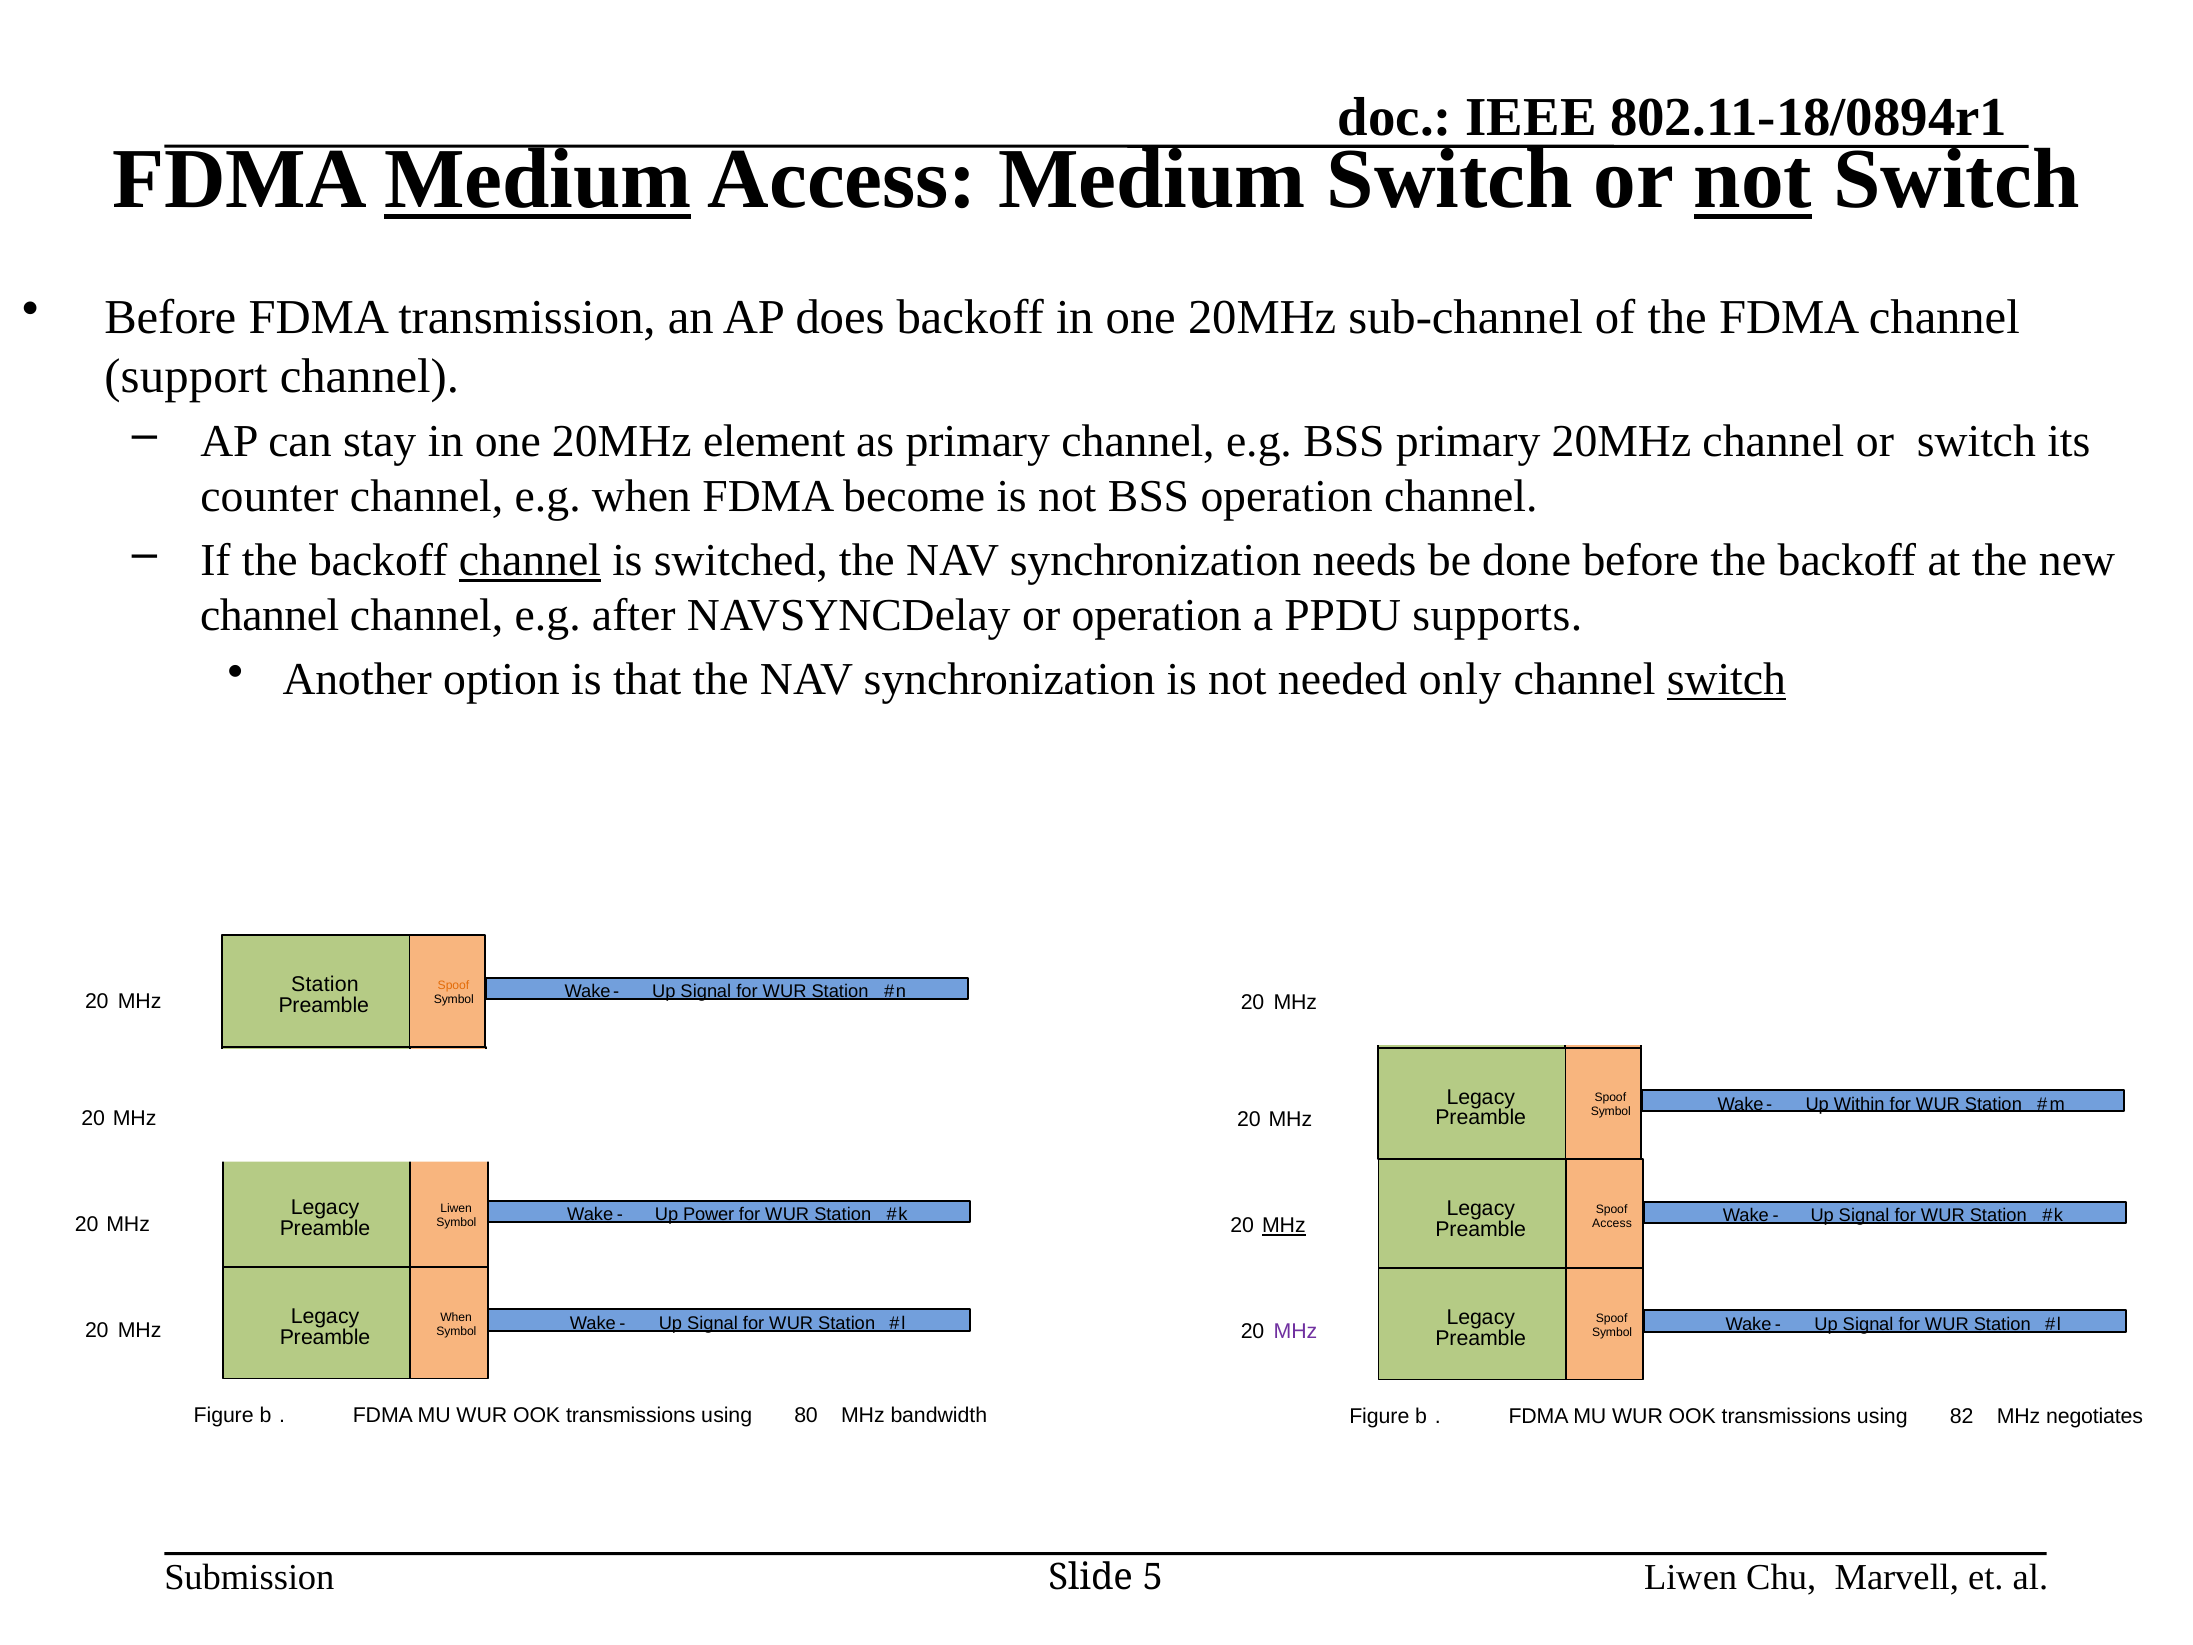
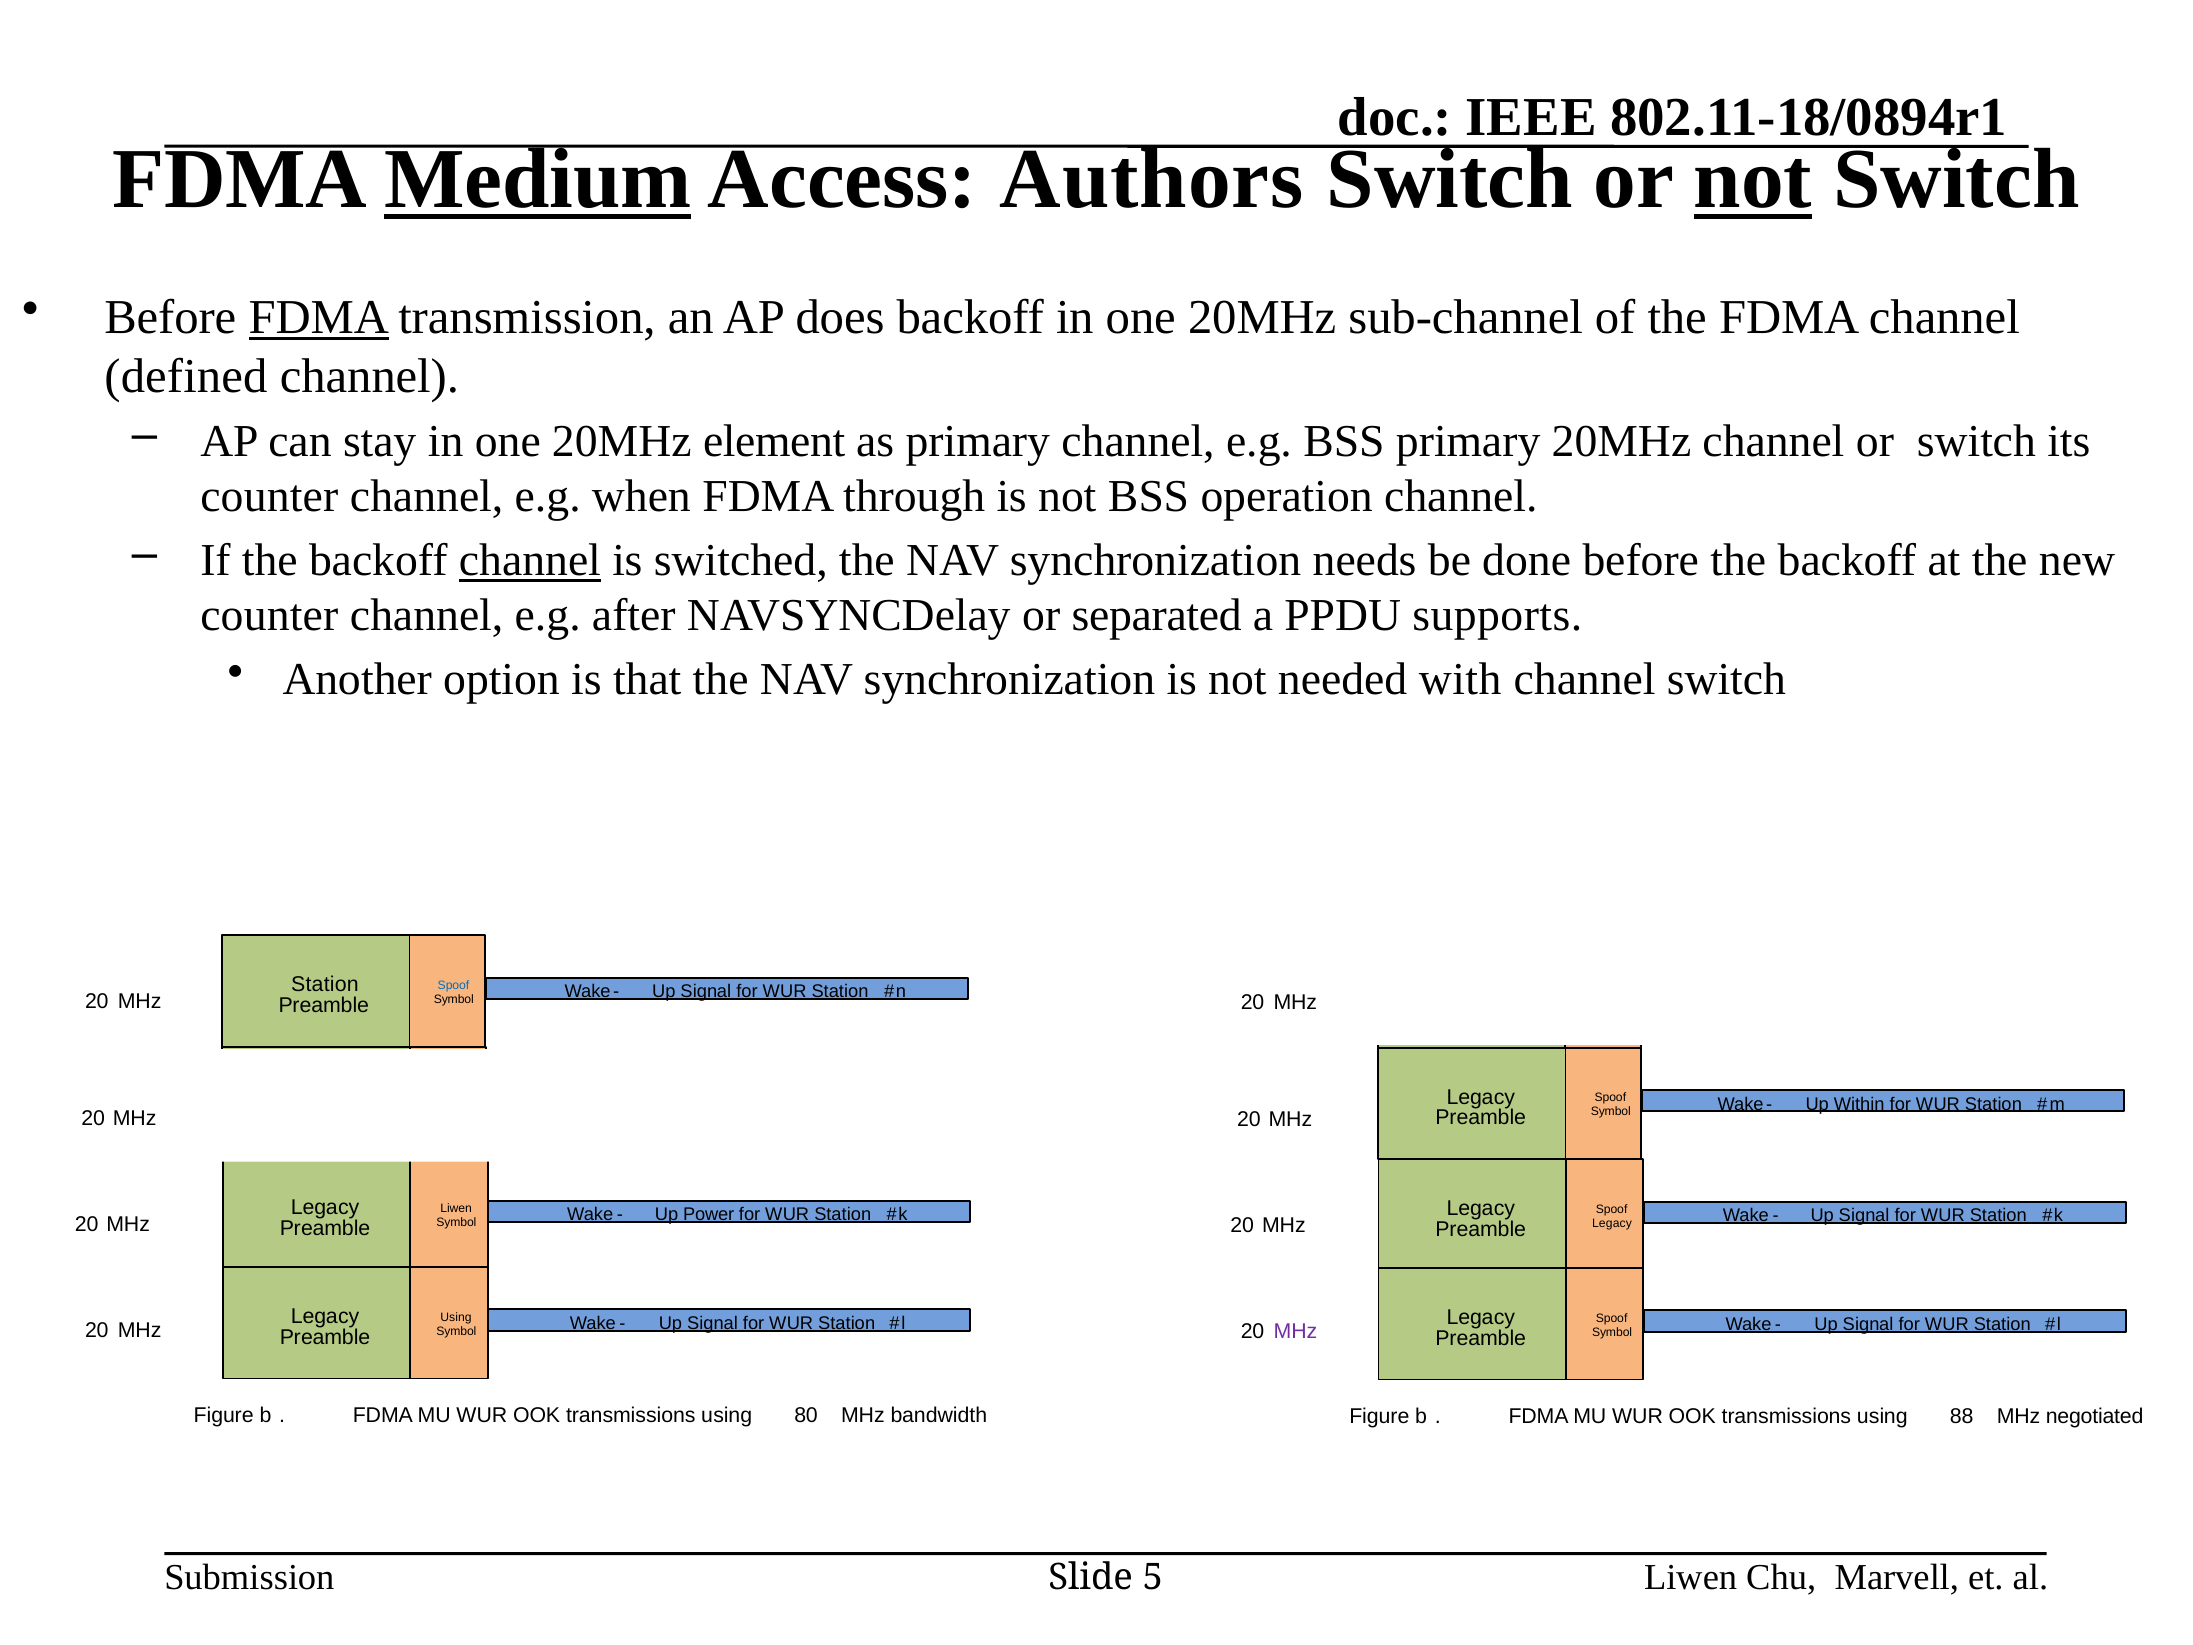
Access Medium: Medium -> Authors (1152, 179)
FDMA underline: none -> present (319, 318)
support: support -> defined (186, 376)
become: become -> through (914, 496)
channel: channel -> counter (269, 615)
or operation: operation -> separated (1157, 615)
only: only -> with (1460, 679)
switch underline: present -> none (1726, 679)
Spoof colour: orange -> blue (454, 985)
MHz underline: present -> none (1284, 1226)
Access: Access -> Legacy (1612, 1223)
When: When -> Using (456, 1317)
82: 82 -> 88 (1962, 1416)
negotiates: negotiates -> negotiated (2095, 1416)
